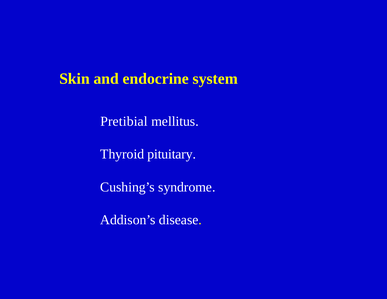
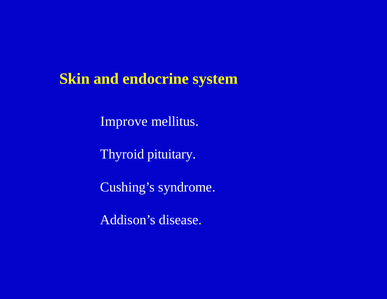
Pretibial: Pretibial -> Improve (124, 121)
